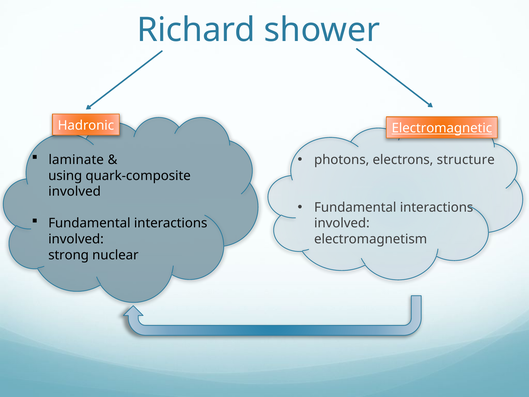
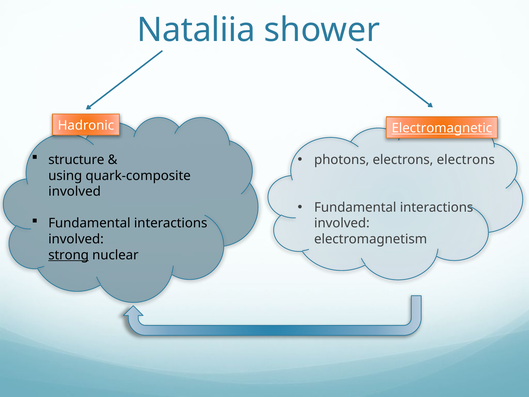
Richard: Richard -> Nataliia (196, 30)
laminate: laminate -> structure (76, 160)
structure: structure -> electrons (466, 160)
strong underline: none -> present (69, 255)
